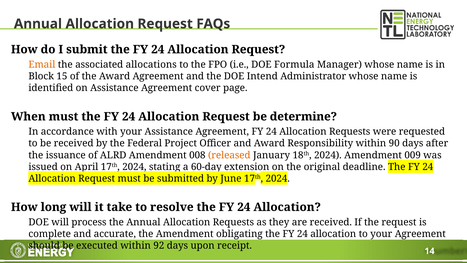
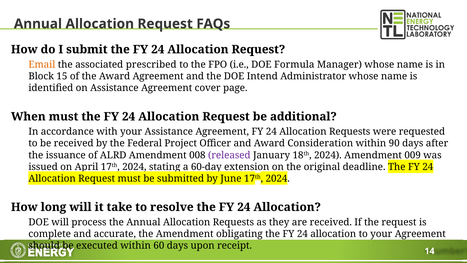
allocations: allocations -> prescribed (151, 65)
determine: determine -> additional (303, 116)
Responsibility: Responsibility -> Consideration (320, 143)
released colour: orange -> purple (229, 155)
92: 92 -> 60 (159, 245)
